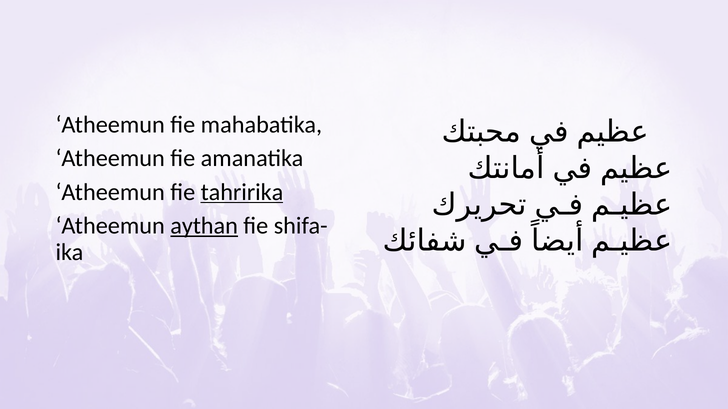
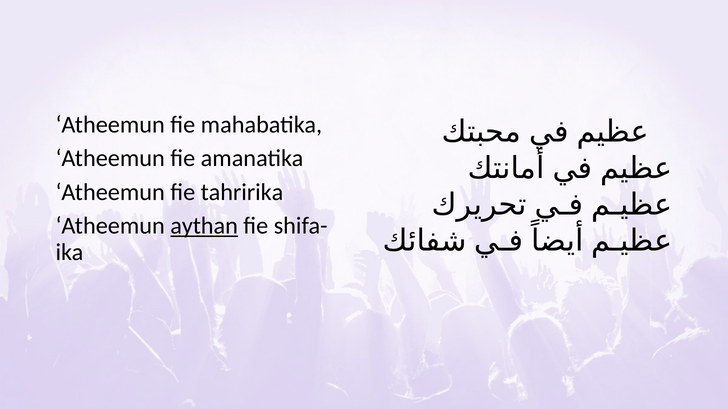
tahririka underline: present -> none (242, 192)
